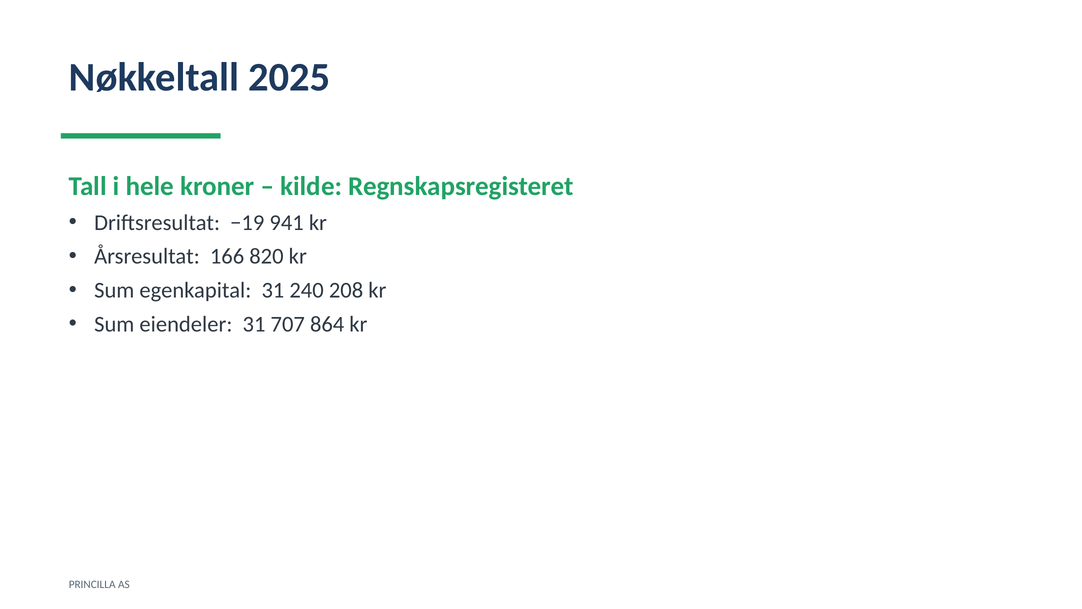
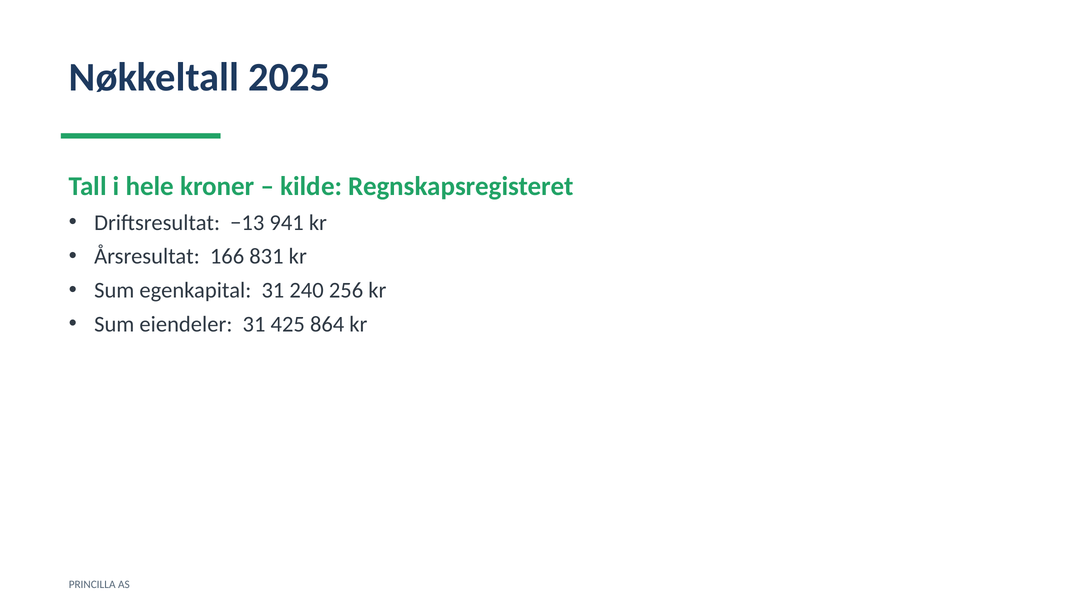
−19: −19 -> −13 (247, 222)
820: 820 -> 831 (266, 256)
208: 208 -> 256 (346, 290)
707: 707 -> 425 (288, 324)
